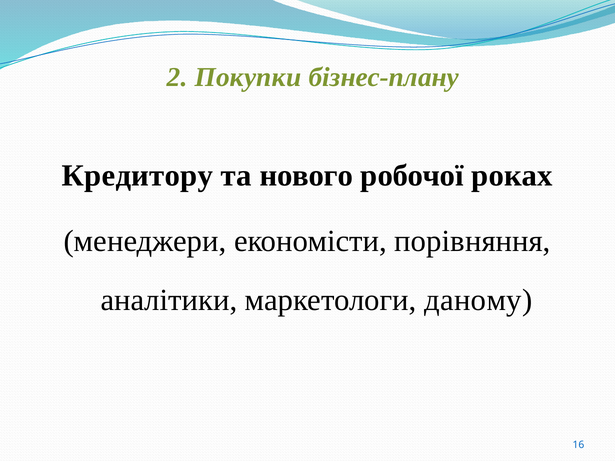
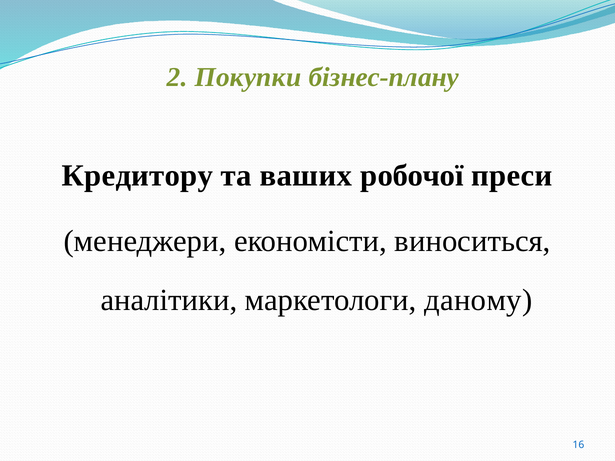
нового: нового -> ваших (306, 176)
роках: роках -> преси (512, 176)
порівняння: порівняння -> виноситься (473, 241)
